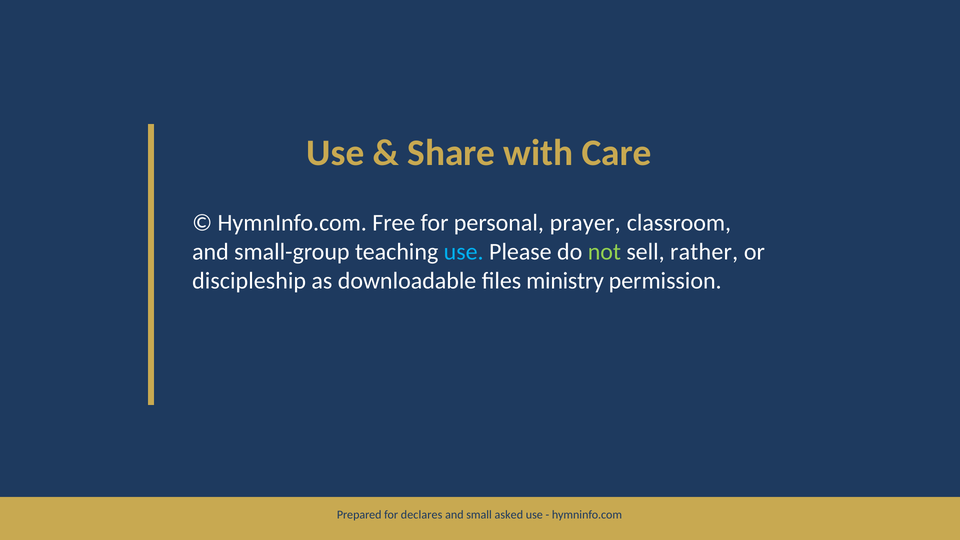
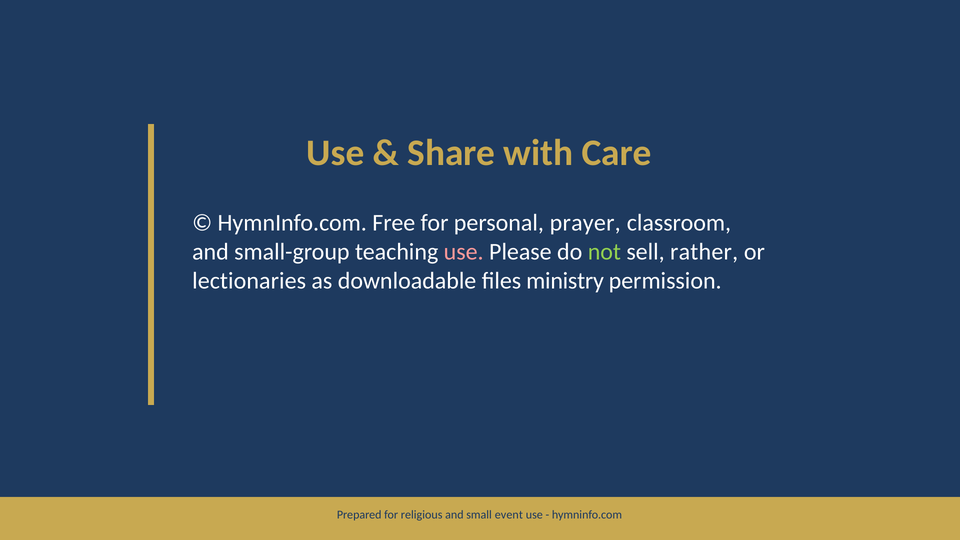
use colour: light blue -> pink (464, 252)
discipleship: discipleship -> lectionaries (249, 281)
declares: declares -> religious (422, 515)
asked: asked -> event (509, 515)
